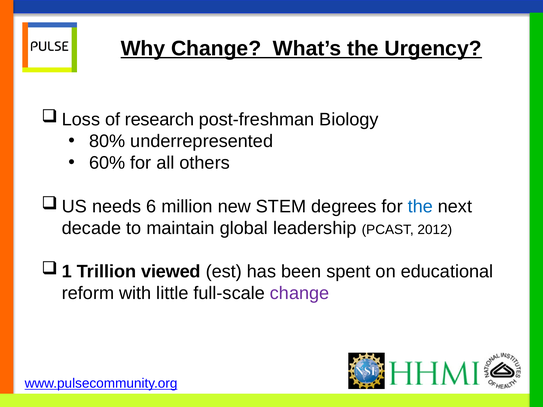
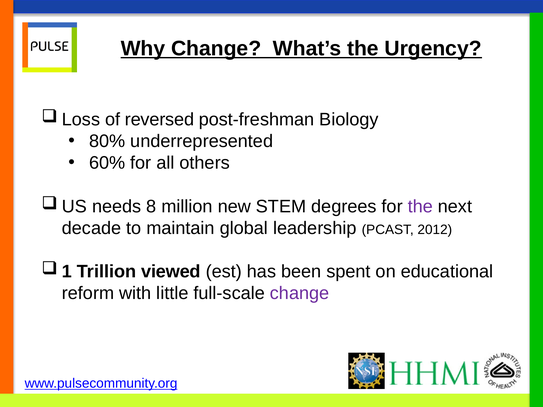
research: research -> reversed (160, 120)
6: 6 -> 8 (151, 206)
the colour: blue -> purple (420, 206)
